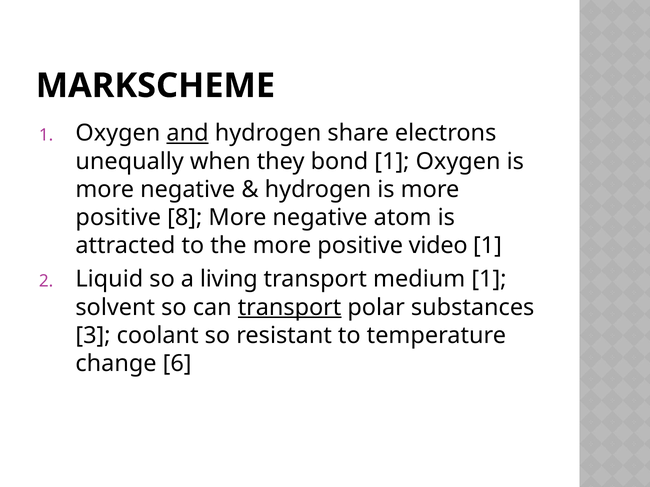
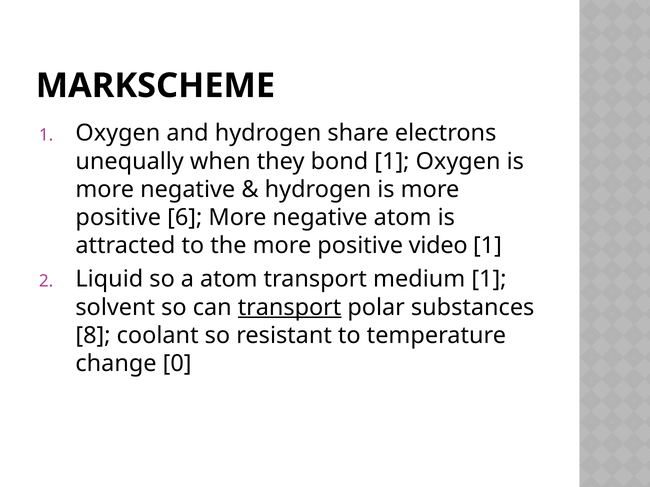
and underline: present -> none (188, 133)
8: 8 -> 6 (185, 218)
a living: living -> atom (229, 280)
3: 3 -> 8 (93, 336)
6: 6 -> 0 (177, 364)
